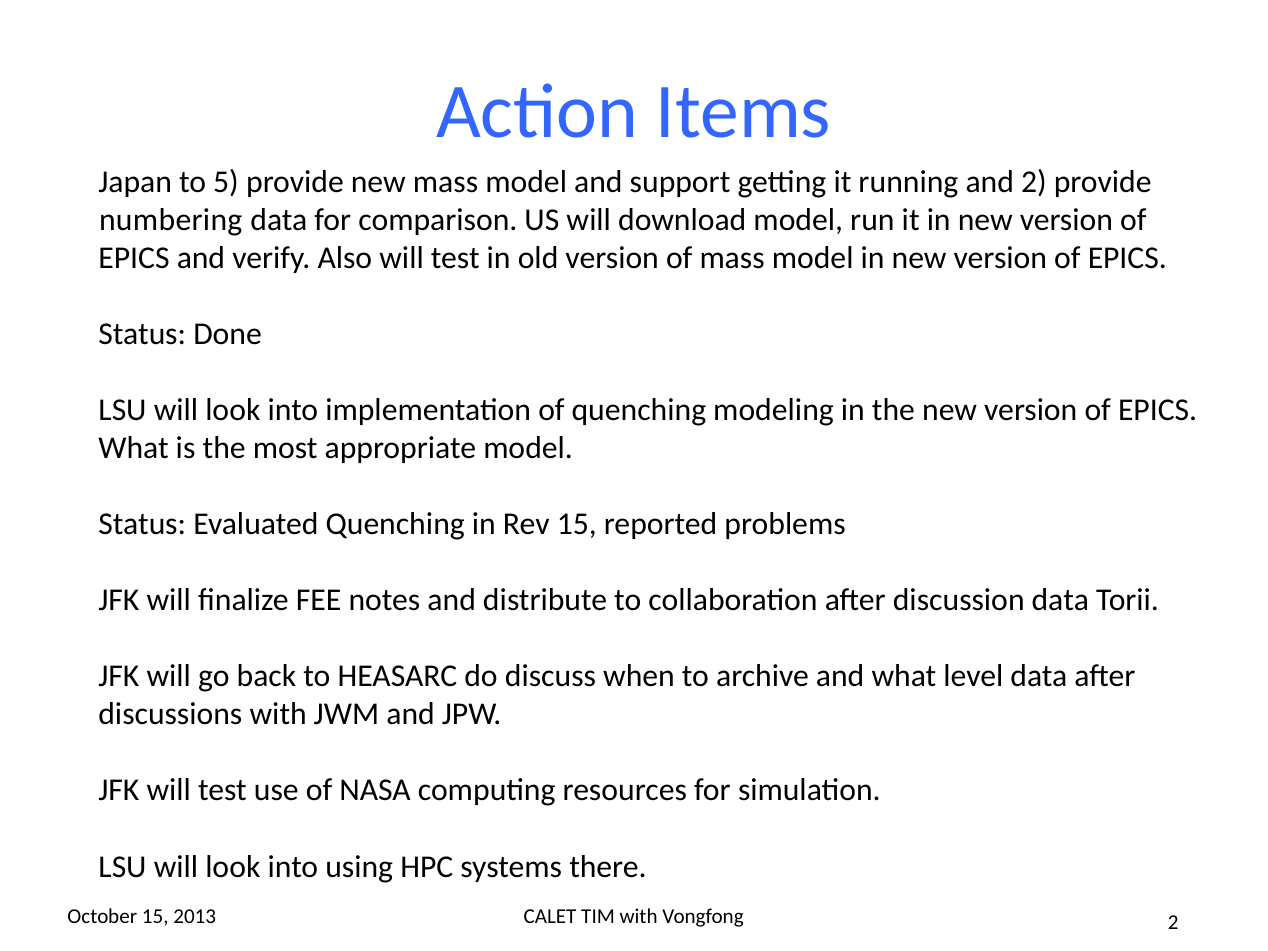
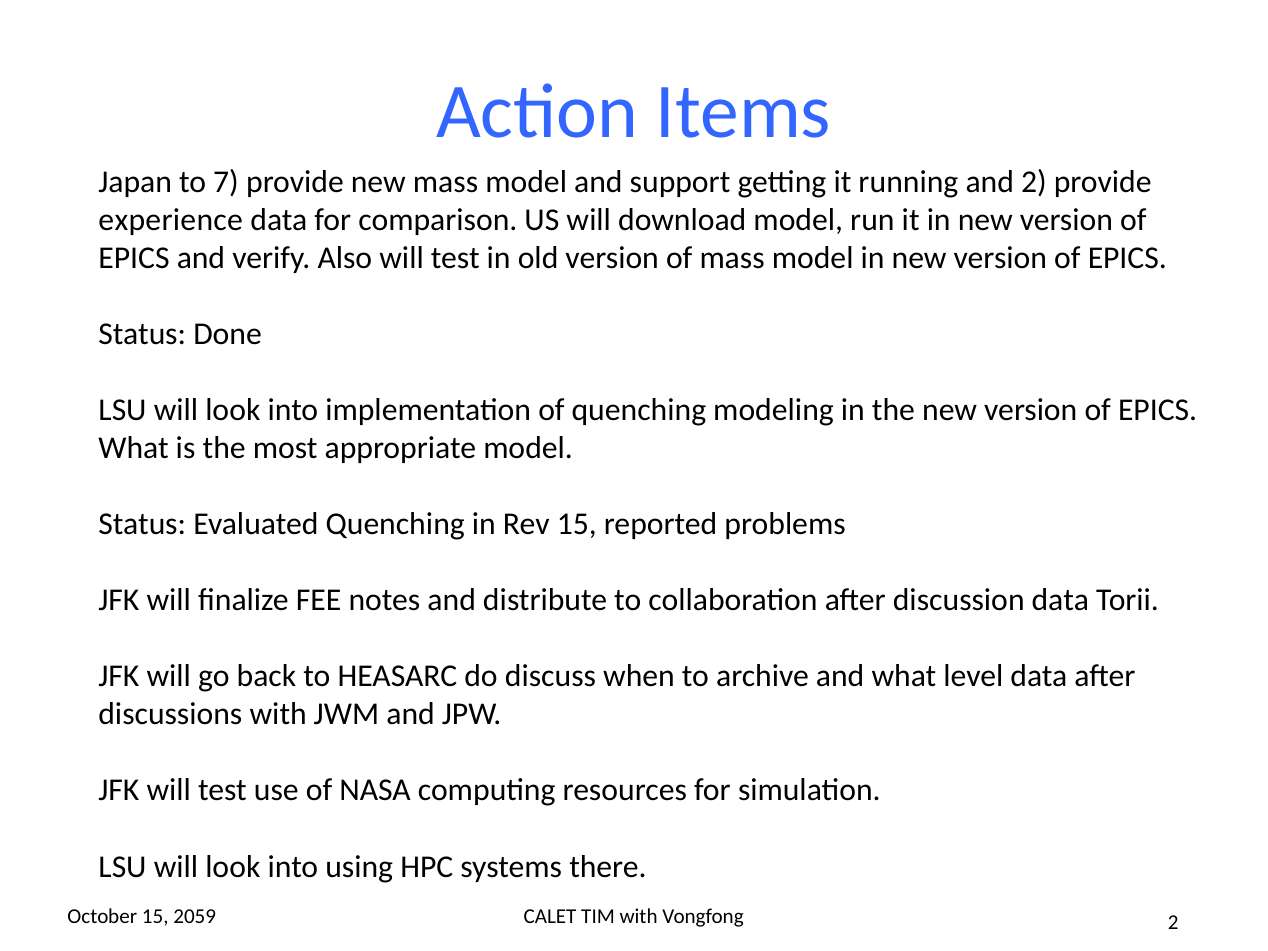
5: 5 -> 7 (226, 182)
numbering: numbering -> experience (171, 220)
2013: 2013 -> 2059 (195, 917)
